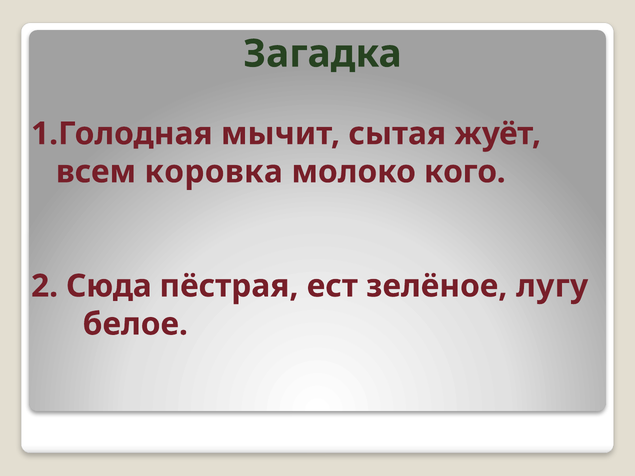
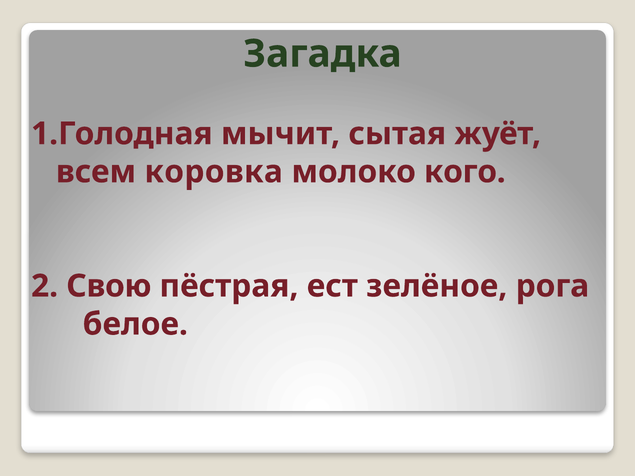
Сюда: Сюда -> Свою (109, 286)
лугу: лугу -> рога (552, 286)
